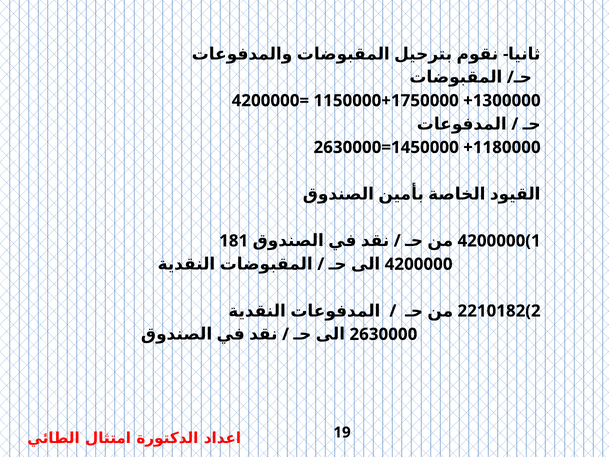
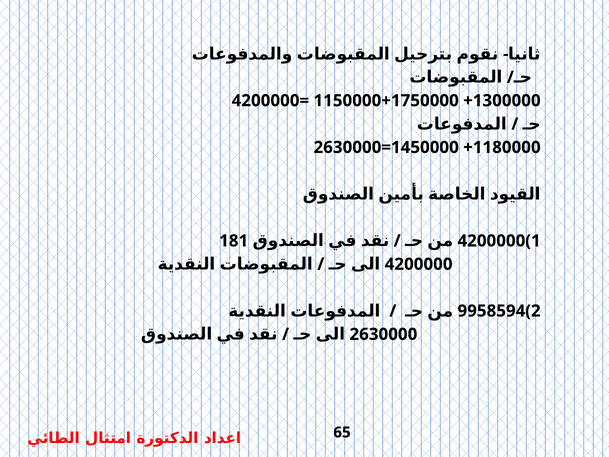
2210182: 2210182 -> 9958594 (491, 311)
19: 19 -> 65 (342, 432)
